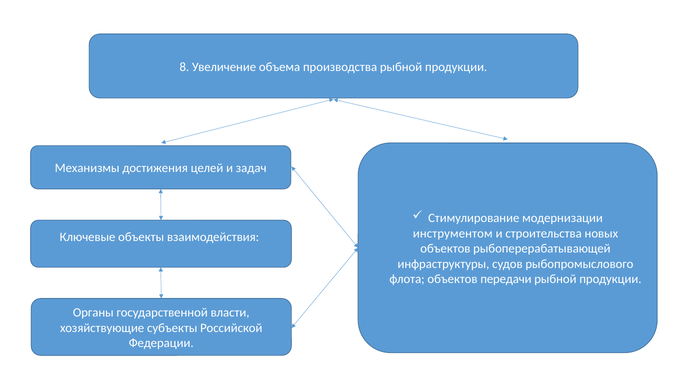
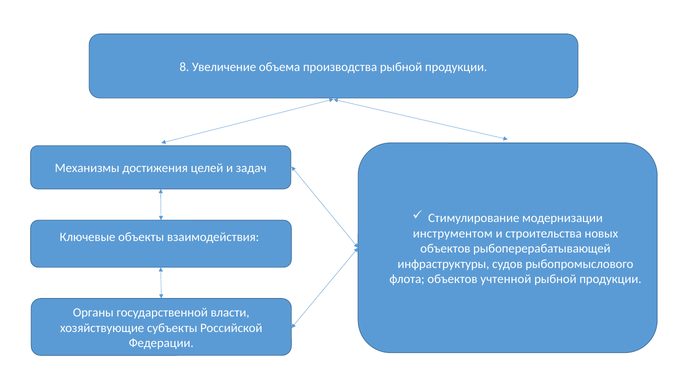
передачи: передачи -> учтенной (506, 279)
